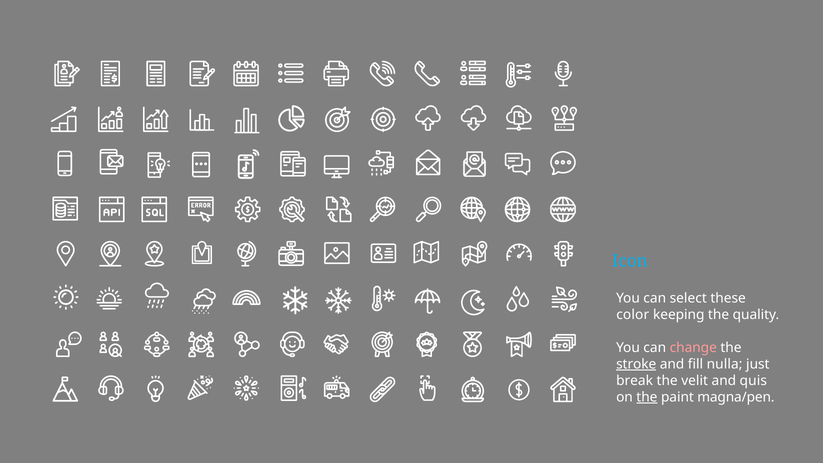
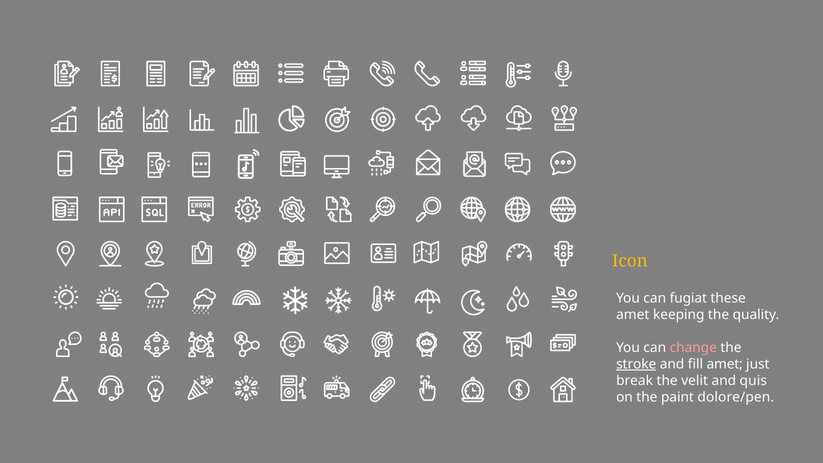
Icon colour: light blue -> yellow (630, 261)
select: select -> fugiat (688, 298)
color: color -> amet (633, 315)
fill nulla: nulla -> amet (725, 364)
the underline: present -> none (647, 397)
magna/pen: magna/pen -> dolore/pen (736, 397)
